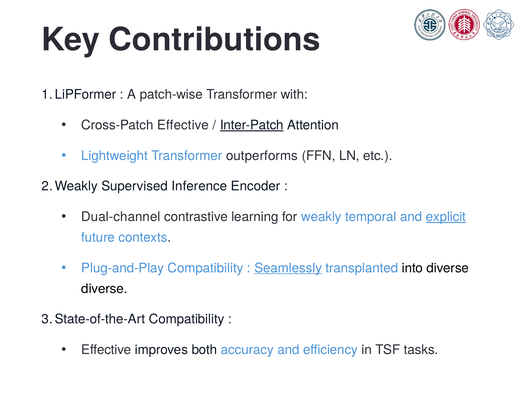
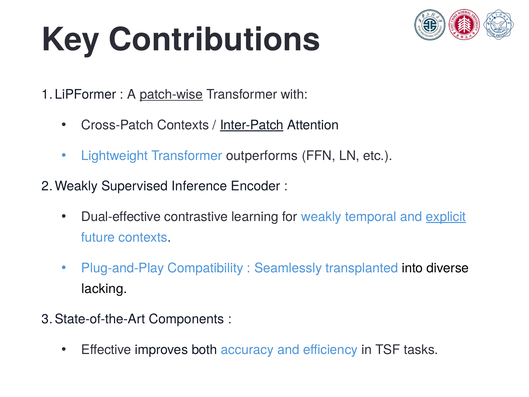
patch-wise underline: none -> present (171, 95)
Cross-Patch Effective: Effective -> Contexts (183, 125)
Dual-channel: Dual-channel -> Dual-effective (121, 217)
Seamlessly underline: present -> none (288, 268)
diverse: diverse -> lacking (104, 288)
Compatibility: Compatibility -> Components (187, 319)
